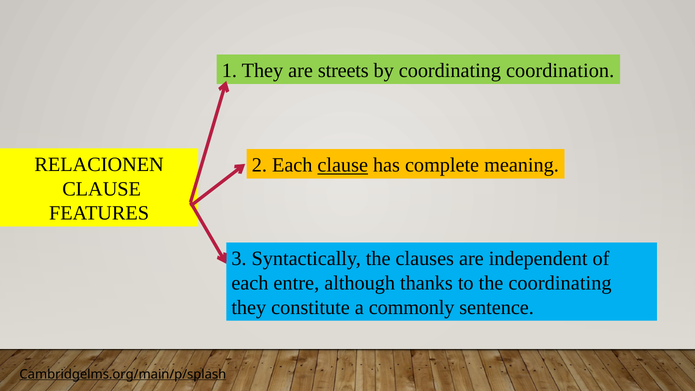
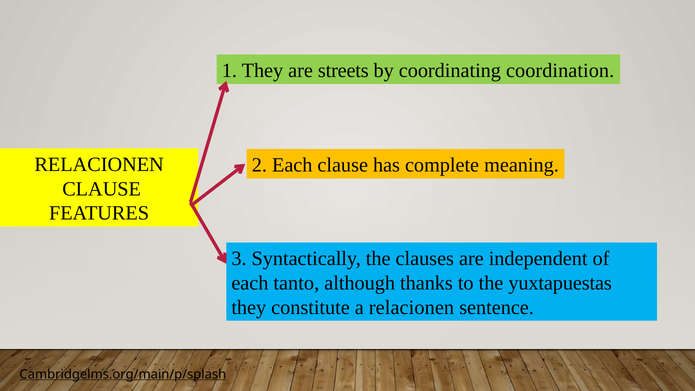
clause underline: present -> none (343, 165)
entre: entre -> tanto (296, 283)
the coordinating: coordinating -> yuxtapuestas (560, 283)
a commonly: commonly -> relacionen (412, 307)
